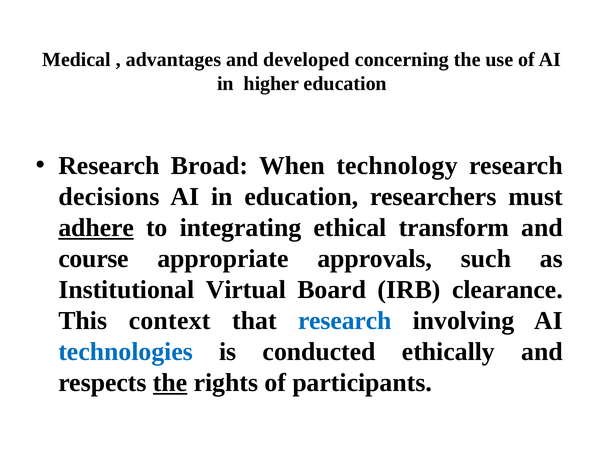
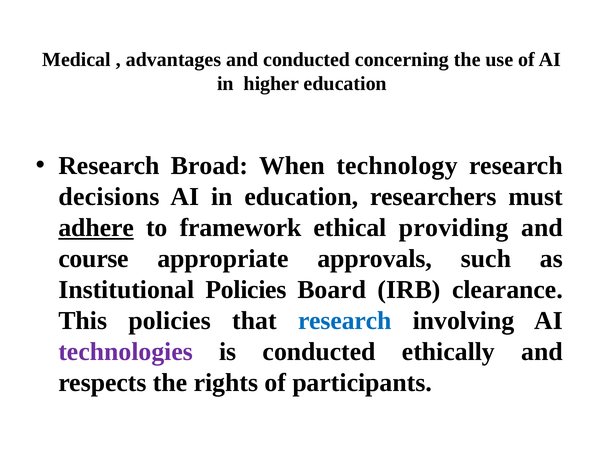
and developed: developed -> conducted (307, 60)
integrating: integrating -> framework (241, 227)
transform: transform -> providing (454, 227)
Institutional Virtual: Virtual -> Policies (246, 289)
This context: context -> policies (170, 320)
technologies colour: blue -> purple (126, 351)
the underline: present -> none (170, 382)
